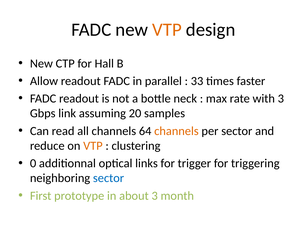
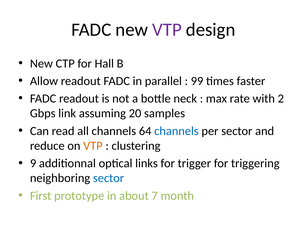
VTP colour: orange -> purple (167, 30)
33: 33 -> 99 (197, 81)
with 3: 3 -> 2 (281, 99)
channels colour: orange -> blue (176, 131)
0: 0 -> 9 (33, 164)
about 3: 3 -> 7 (155, 196)
